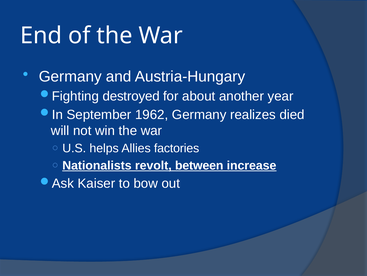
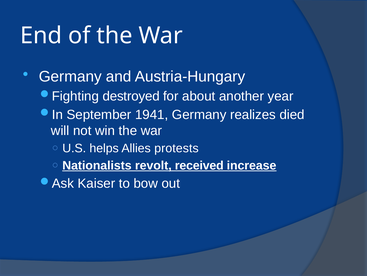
1962: 1962 -> 1941 (152, 114)
factories: factories -> protests (176, 148)
between: between -> received (199, 165)
